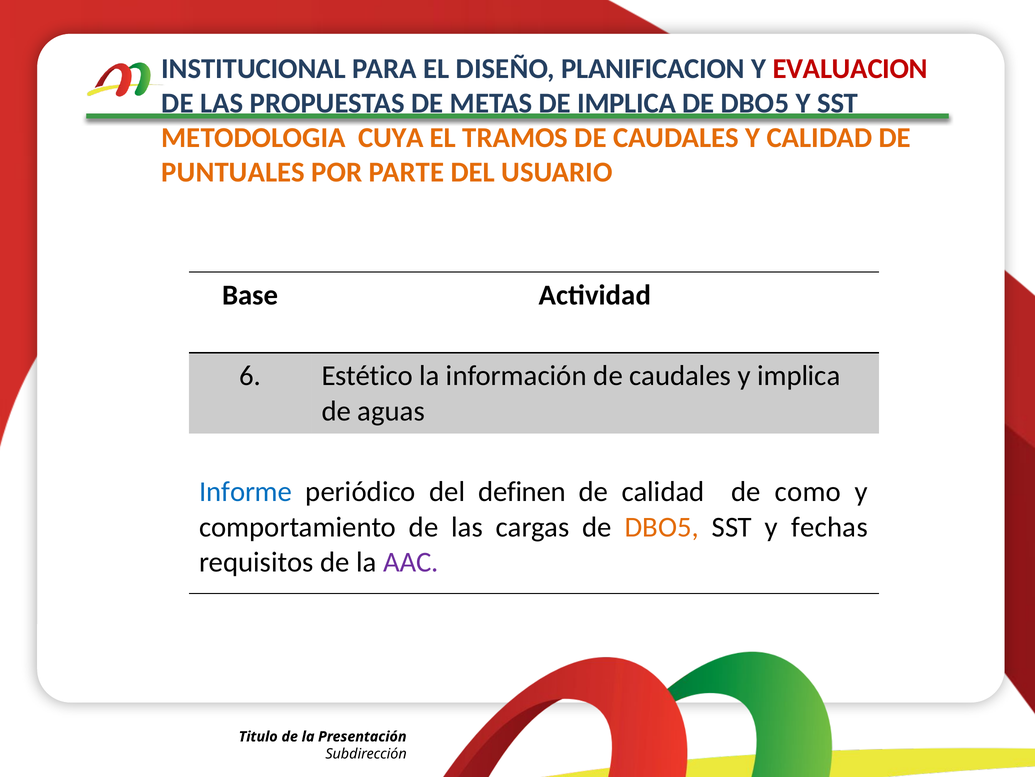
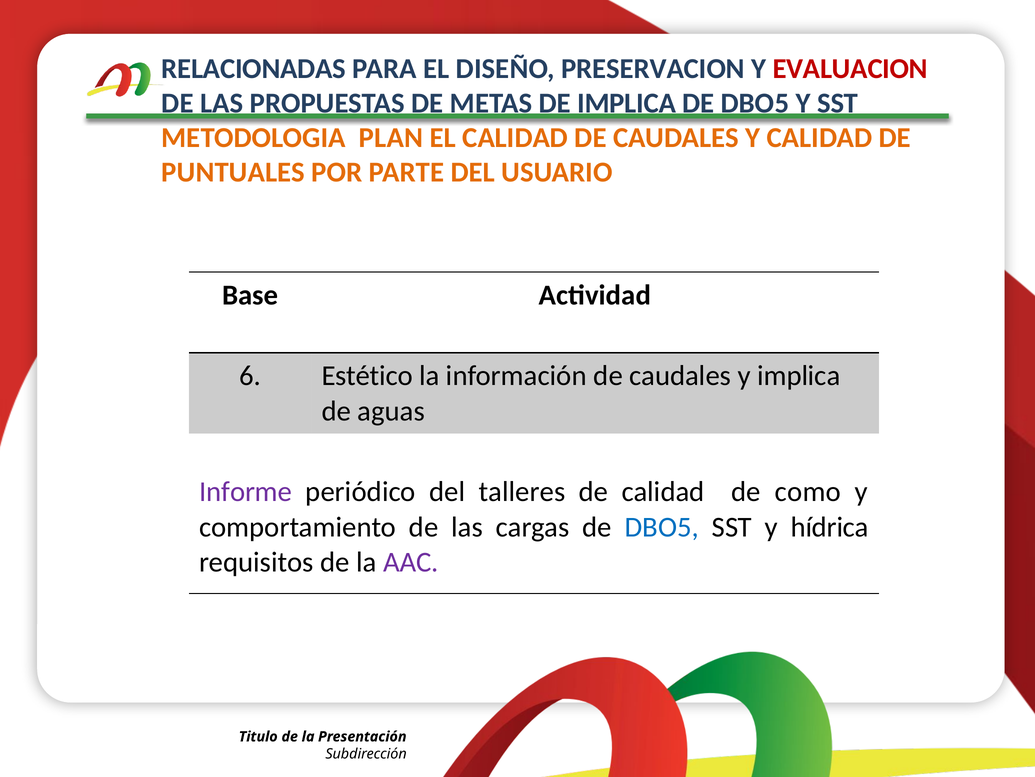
INSTITUCIONAL: INSTITUCIONAL -> RELACIONADAS (254, 68)
PLANIFICACION: PLANIFICACION -> PRESERVACION (653, 68)
CUYA: CUYA -> PLAN (391, 137)
EL TRAMOS: TRAMOS -> CALIDAD (515, 137)
Informe colour: blue -> purple (246, 491)
definen: definen -> talleres (522, 491)
DBO5 colour: orange -> blue (662, 527)
fechas: fechas -> hídrica (830, 527)
